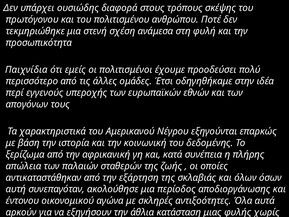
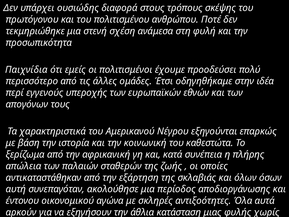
δεδομένης: δεδομένης -> καθεστώτα (210, 143)
